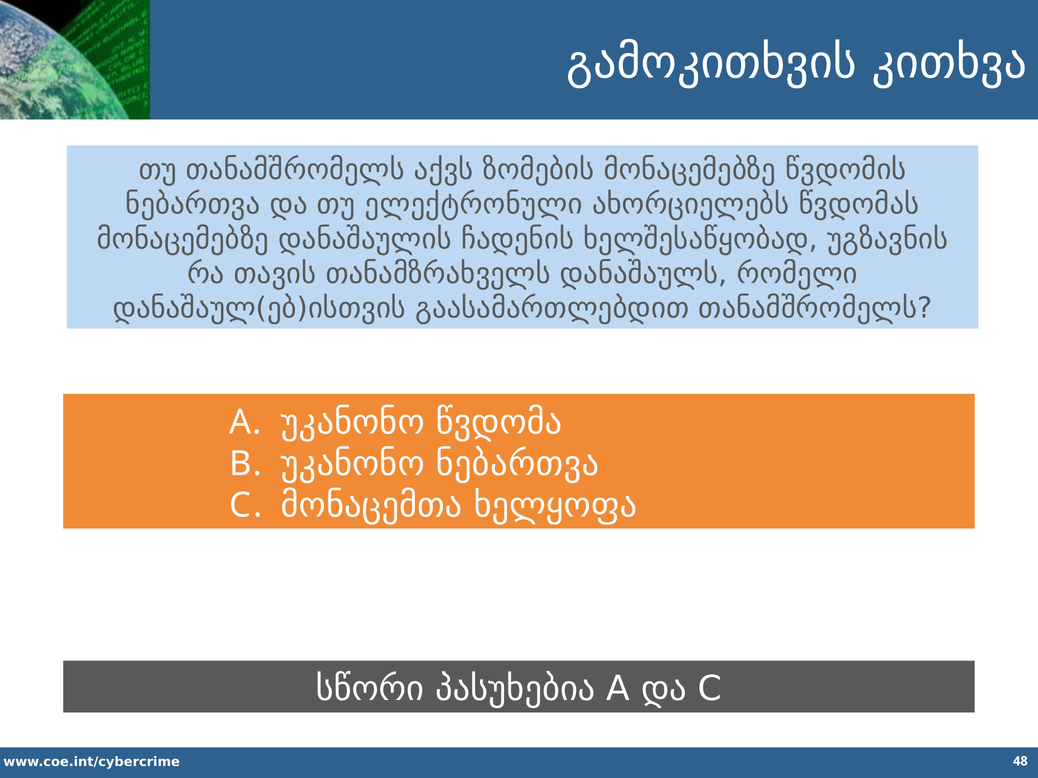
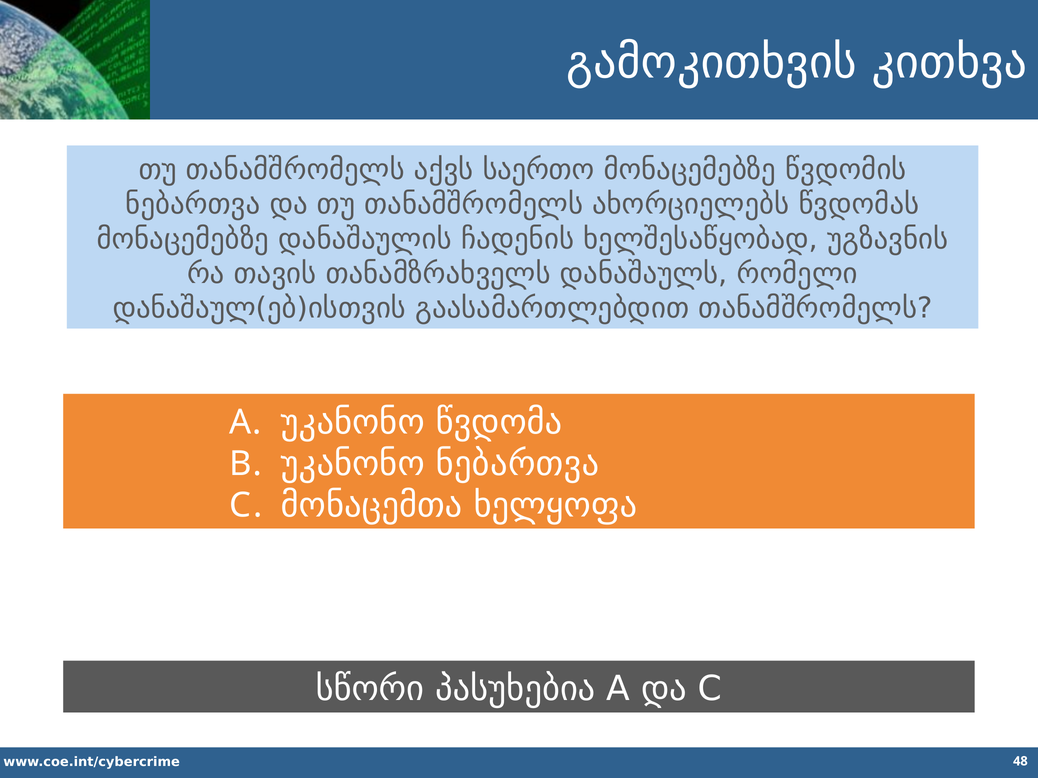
ზომების: ზომების -> საერთო (539, 170)
და თუ ელექტრონული: ელექტრონული -> თანამშრომელს (474, 205)
